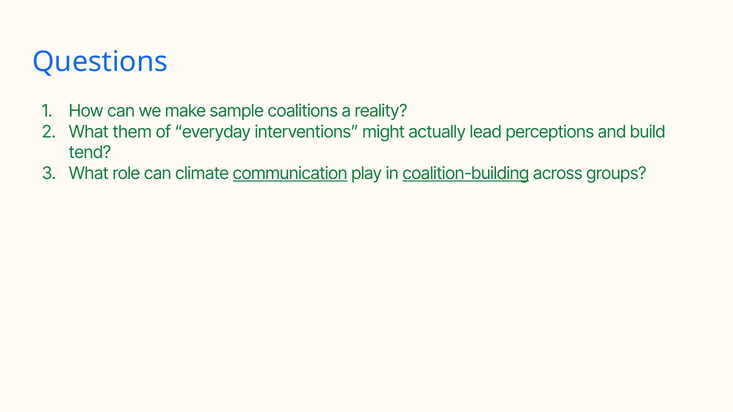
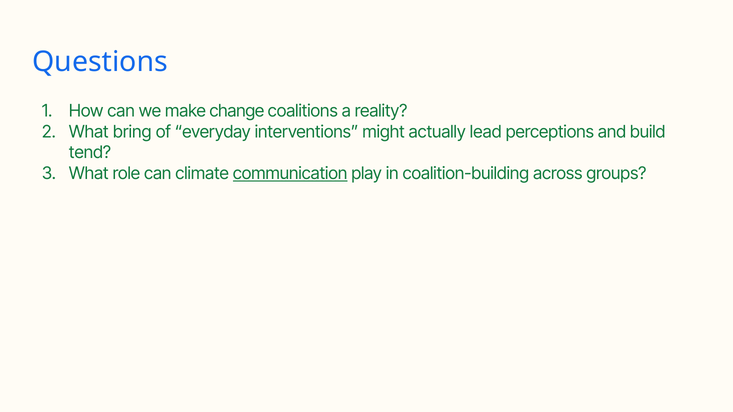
sample: sample -> change (237, 111)
them: them -> bring (132, 132)
coalition-building underline: present -> none (466, 174)
